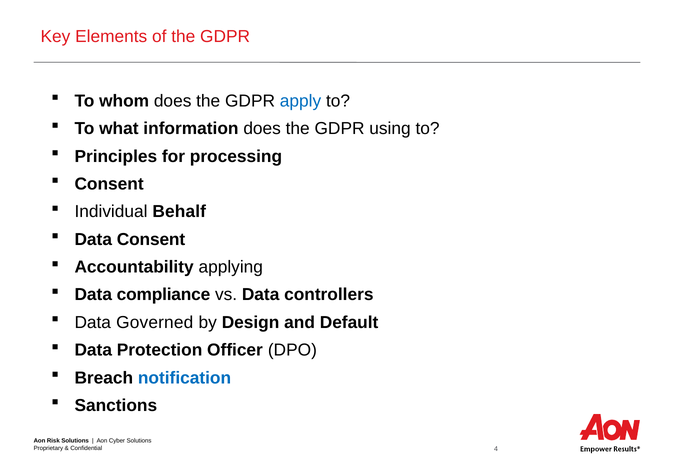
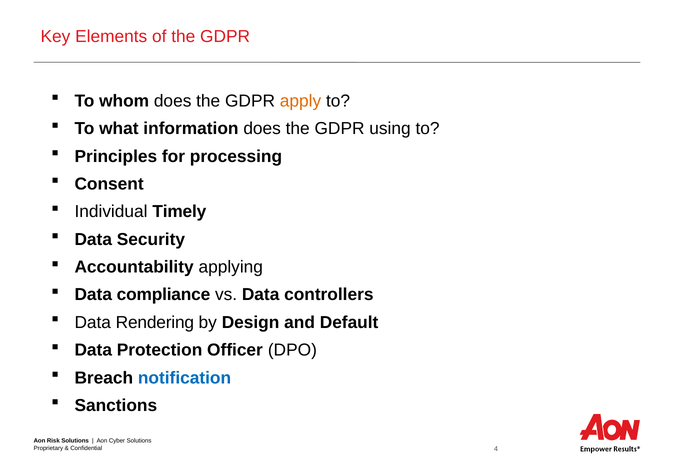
apply colour: blue -> orange (301, 101)
Behalf: Behalf -> Timely (179, 212)
Data Consent: Consent -> Security (151, 239)
Governed: Governed -> Rendering (155, 322)
